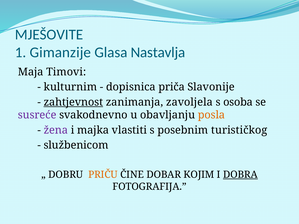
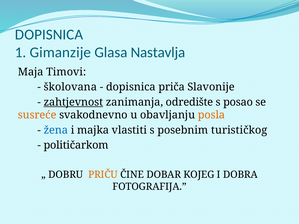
MJEŠOVITE: MJEŠOVITE -> DOPISNICA (49, 35)
kulturnim: kulturnim -> školovana (70, 87)
zavoljela: zavoljela -> odredište (189, 102)
osoba: osoba -> posao (238, 102)
susreće colour: purple -> orange (37, 115)
žena colour: purple -> blue (56, 130)
službenicom: službenicom -> političarkom (76, 145)
KOJIM: KOJIM -> KOJEG (199, 175)
DOBRA underline: present -> none (240, 175)
